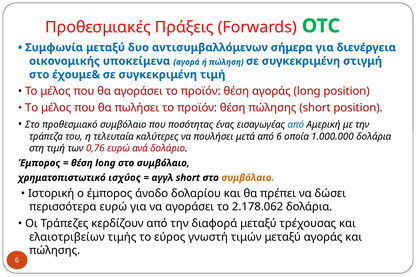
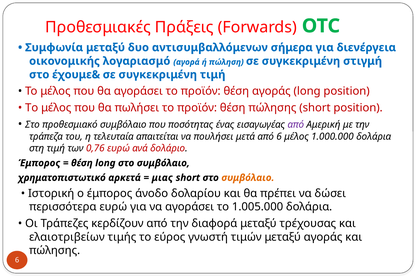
υποκείμενα: υποκείμενα -> λογαριασμό (137, 61)
από colour: blue -> purple (296, 125)
καλύτερες: καλύτερες -> απαιτείται (157, 137)
6 οποία: οποία -> μέλος (297, 137)
ισχύος: ισχύος -> αρκετά (125, 178)
αγγλ: αγγλ -> μιας (162, 178)
2.178.062: 2.178.062 -> 1.005.000 (258, 207)
